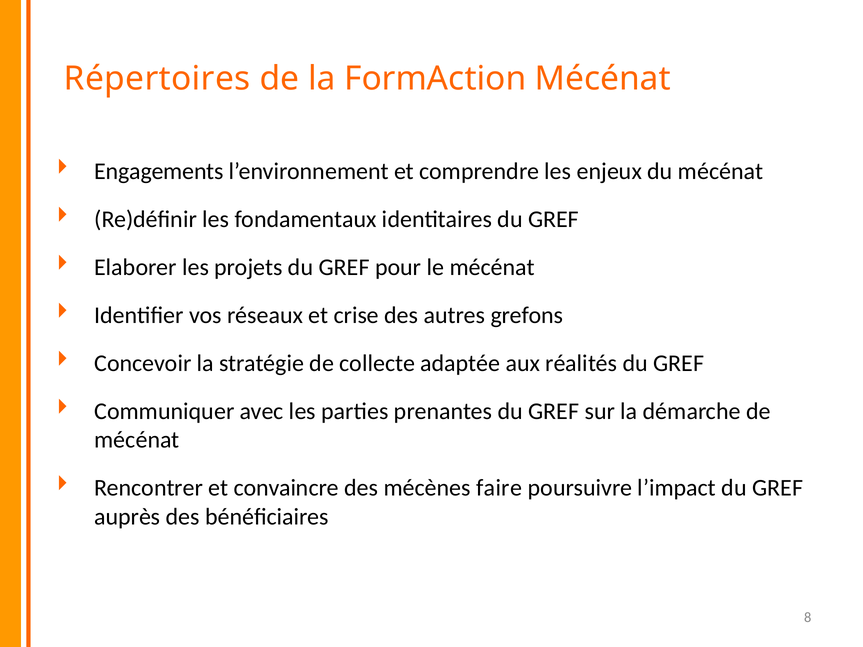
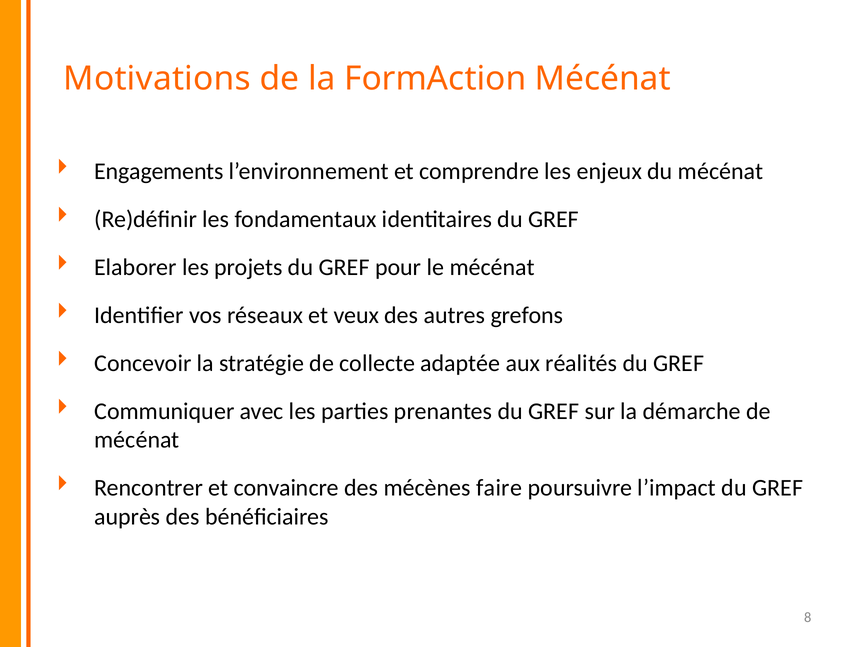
Répertoires: Répertoires -> Motivations (157, 78)
crise: crise -> veux (356, 315)
